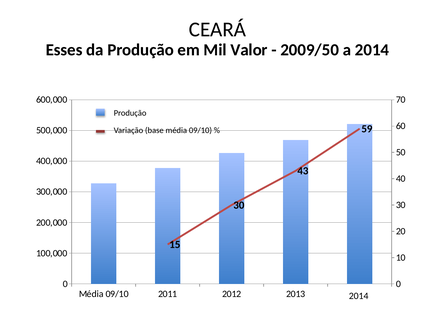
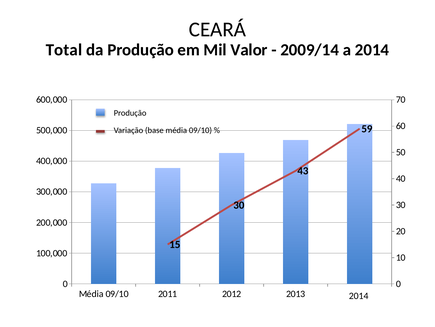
Esses: Esses -> Total (64, 50)
2009/50: 2009/50 -> 2009/14 (310, 50)
